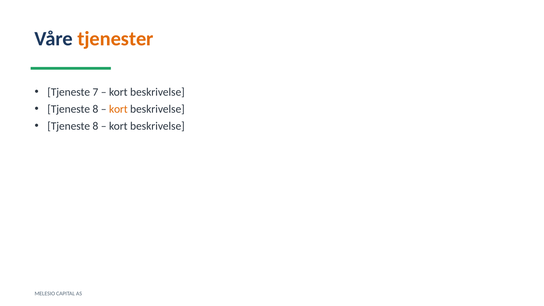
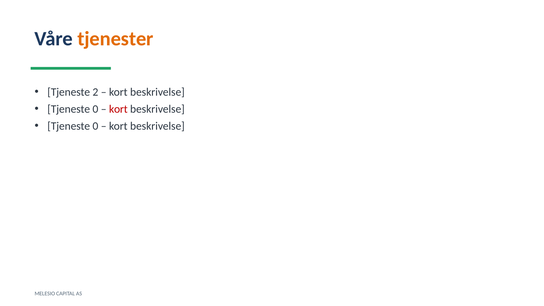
7: 7 -> 2 (95, 92)
8: 8 -> 0 (95, 109)
kort colour: orange -> red (118, 109)
8: 8 -> 0 (95, 126)
